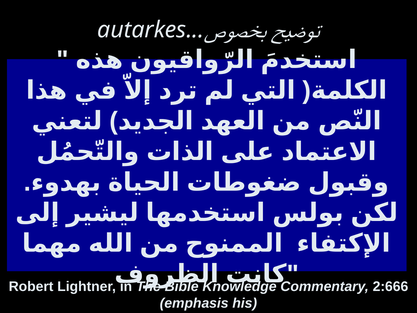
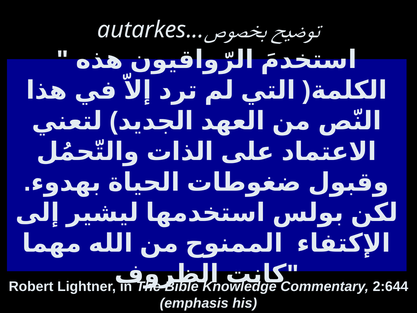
2:666: 2:666 -> 2:644 (390, 286)
